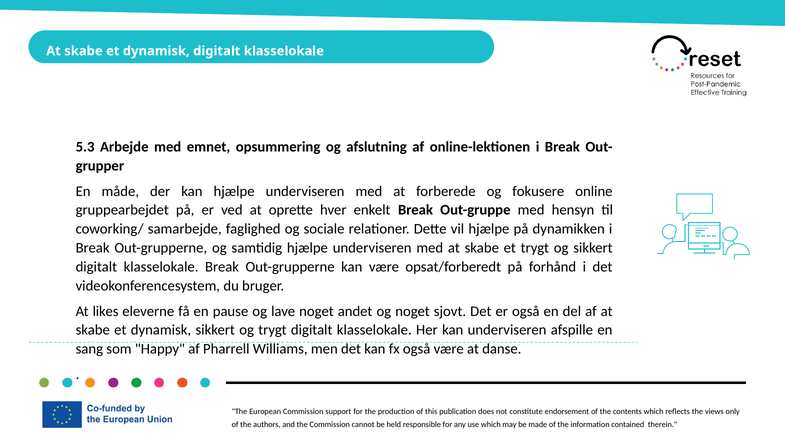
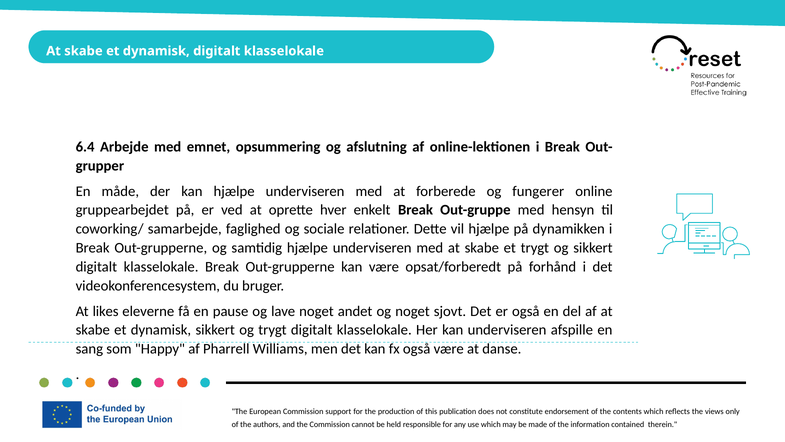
5.3: 5.3 -> 6.4 (85, 147)
fokusere: fokusere -> fungerer (538, 191)
